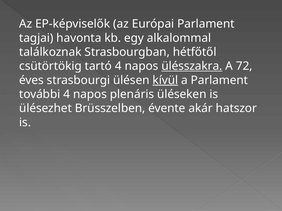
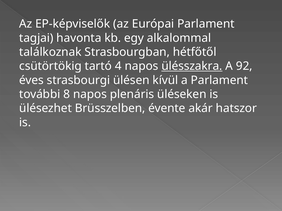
72: 72 -> 92 (244, 66)
kívül underline: present -> none (165, 80)
további 4: 4 -> 8 (67, 94)
